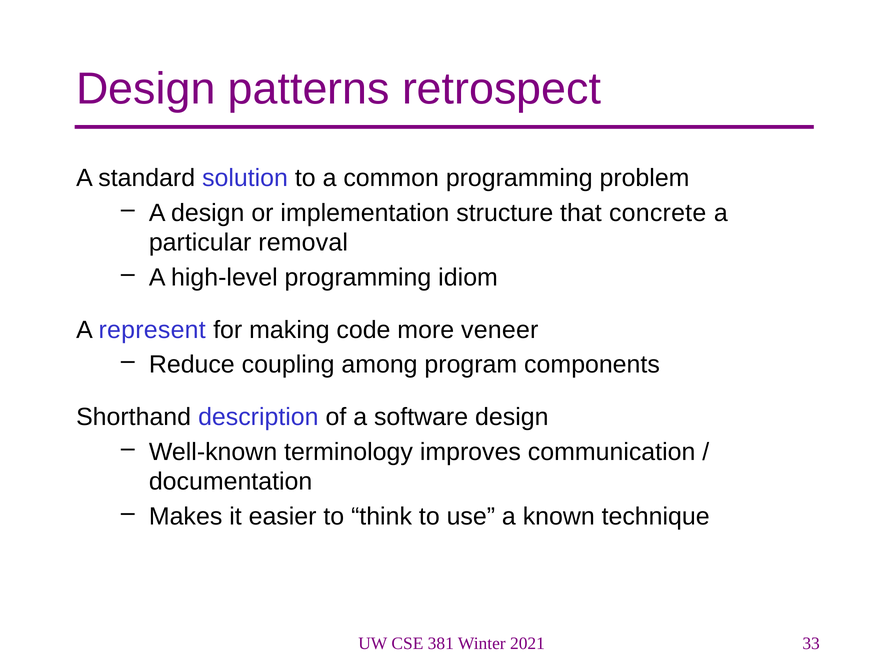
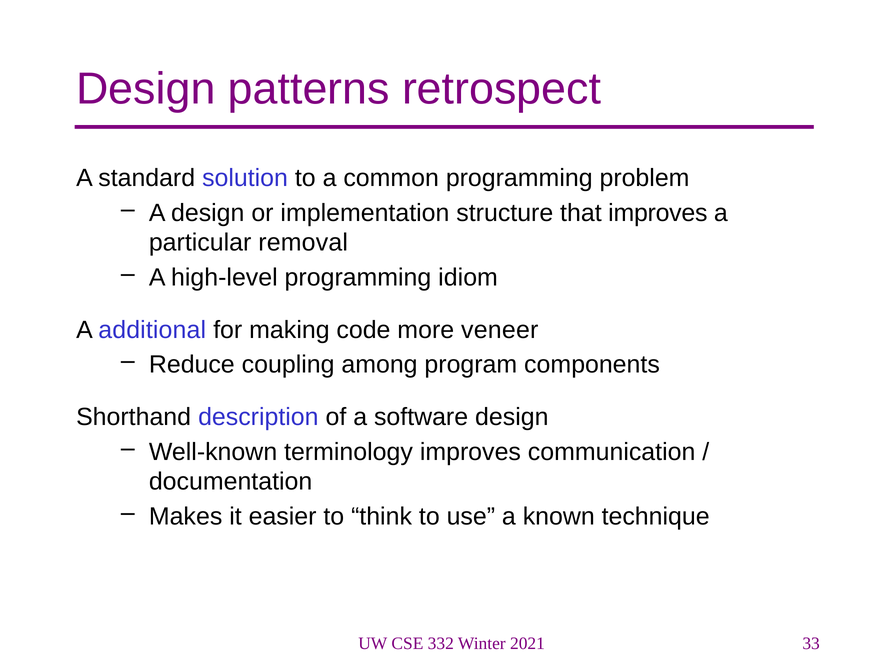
that concrete: concrete -> improves (658, 213)
represent: represent -> additional (152, 330)
381: 381 -> 332 (441, 643)
